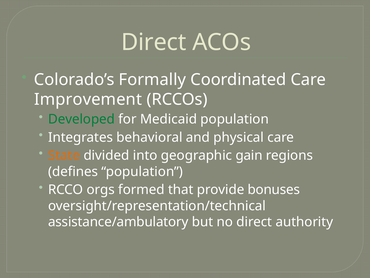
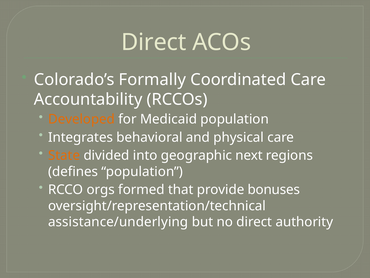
Improvement: Improvement -> Accountability (88, 99)
Developed colour: green -> orange (81, 119)
gain: gain -> next (249, 155)
assistance/ambulatory: assistance/ambulatory -> assistance/underlying (118, 222)
